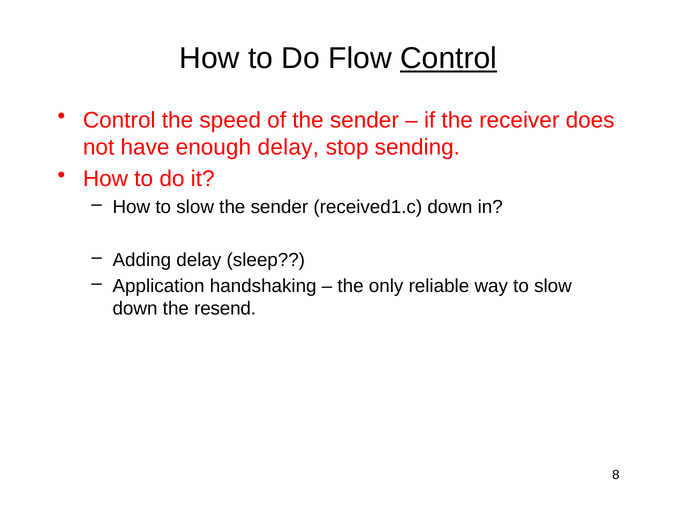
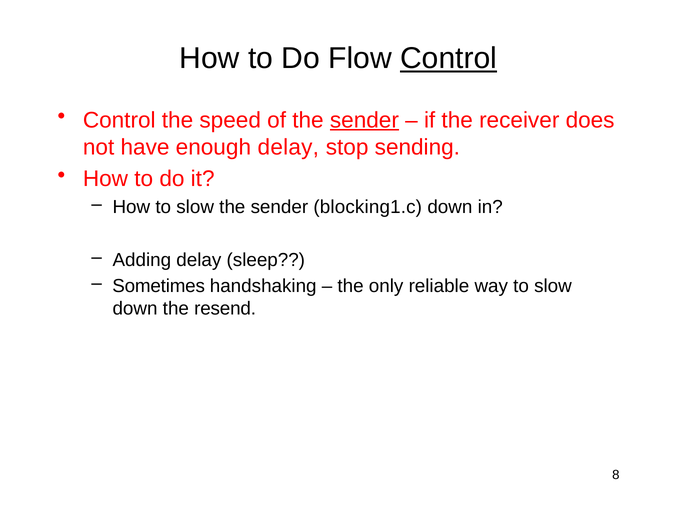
sender underline: none -> present (364, 120)
received1.c: received1.c -> blocking1.c (368, 207)
Application: Application -> Sometimes (159, 286)
